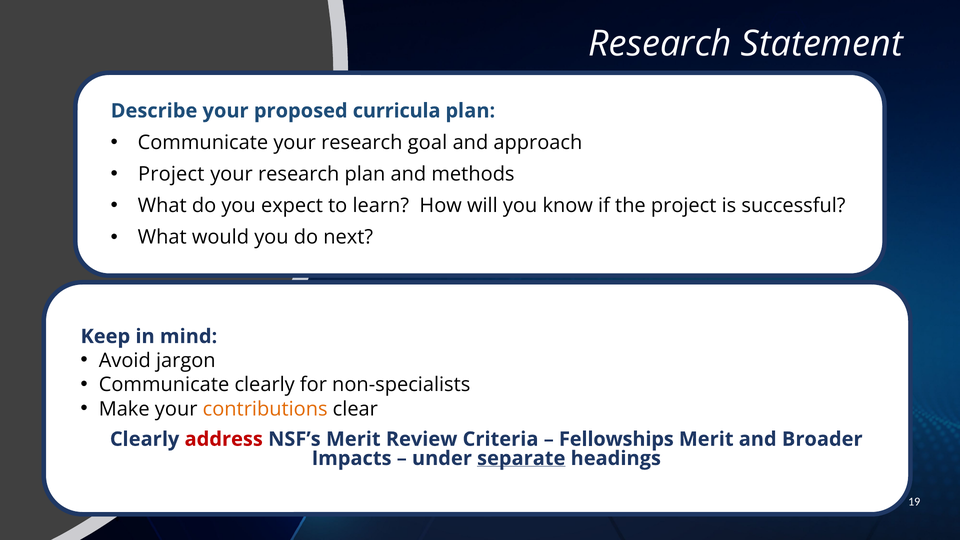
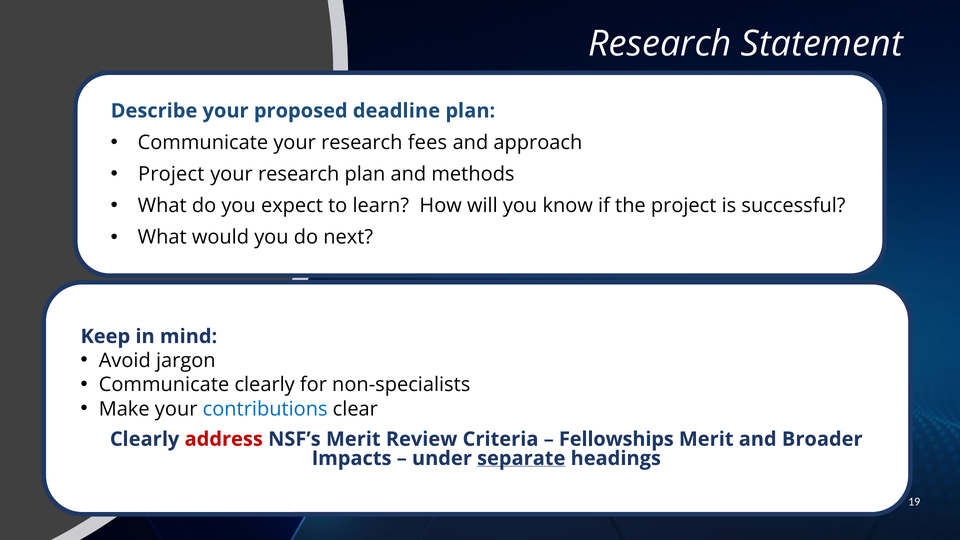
curricula: curricula -> deadline (396, 111)
goal: goal -> fees (427, 142)
contributions colour: orange -> blue (265, 409)
